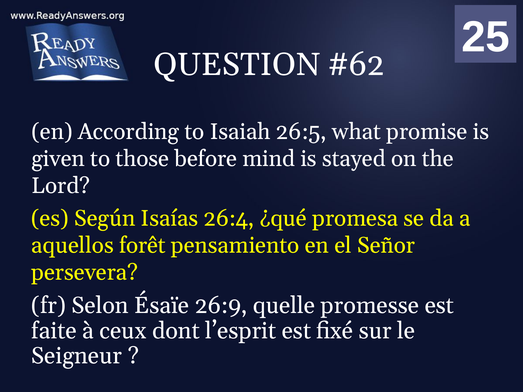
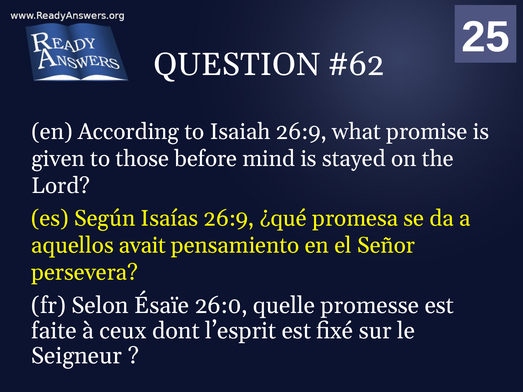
Isaiah 26:5: 26:5 -> 26:9 (301, 132)
Isaías 26:4: 26:4 -> 26:9 (229, 219)
forêt: forêt -> avait (142, 246)
26:9: 26:9 -> 26:0 (221, 306)
